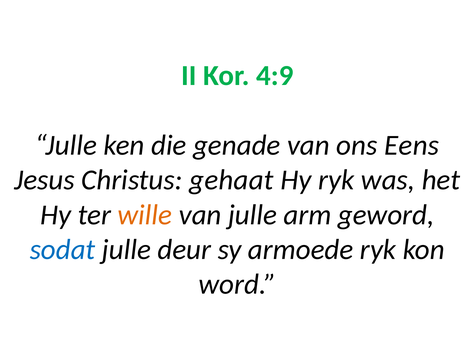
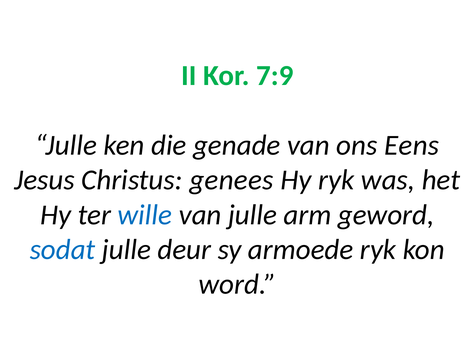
4:9: 4:9 -> 7:9 (275, 76)
gehaat: gehaat -> genees (231, 180)
wille colour: orange -> blue (145, 215)
